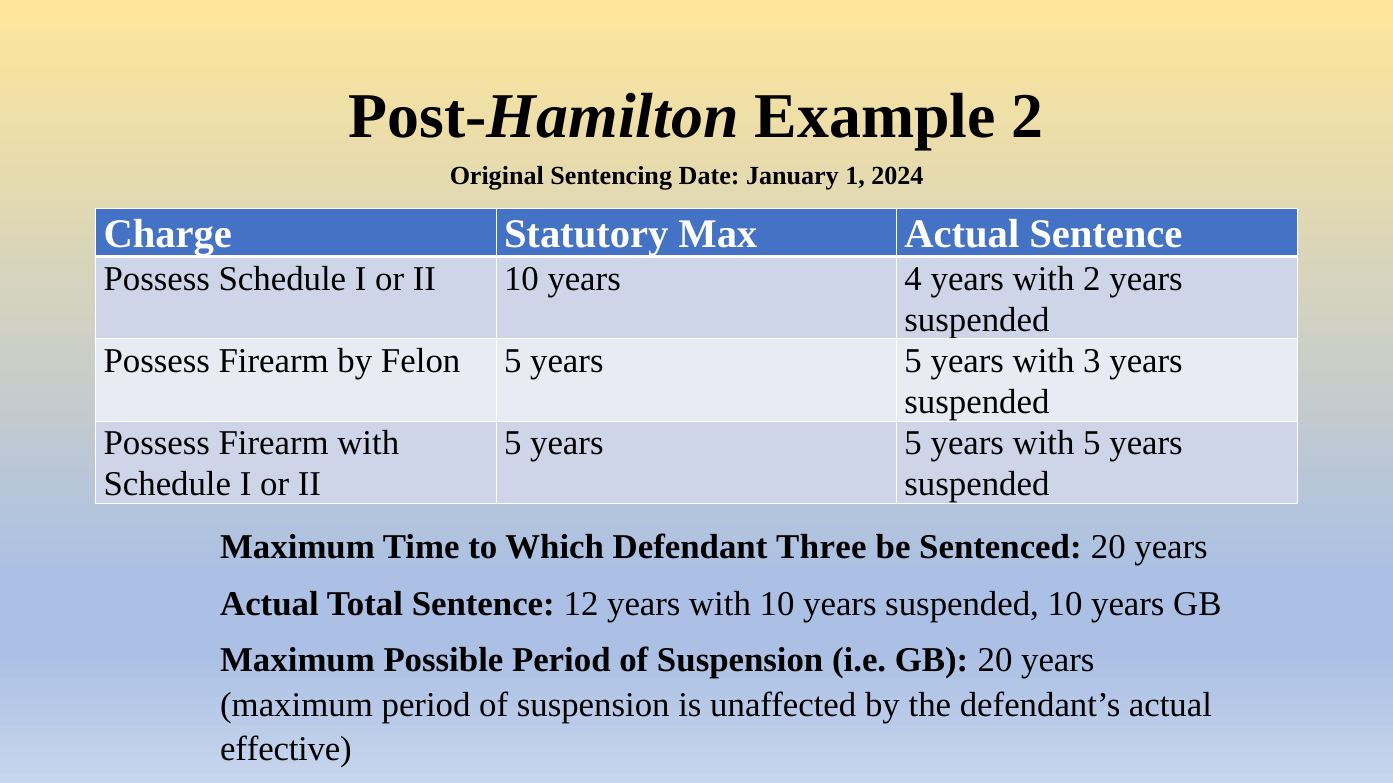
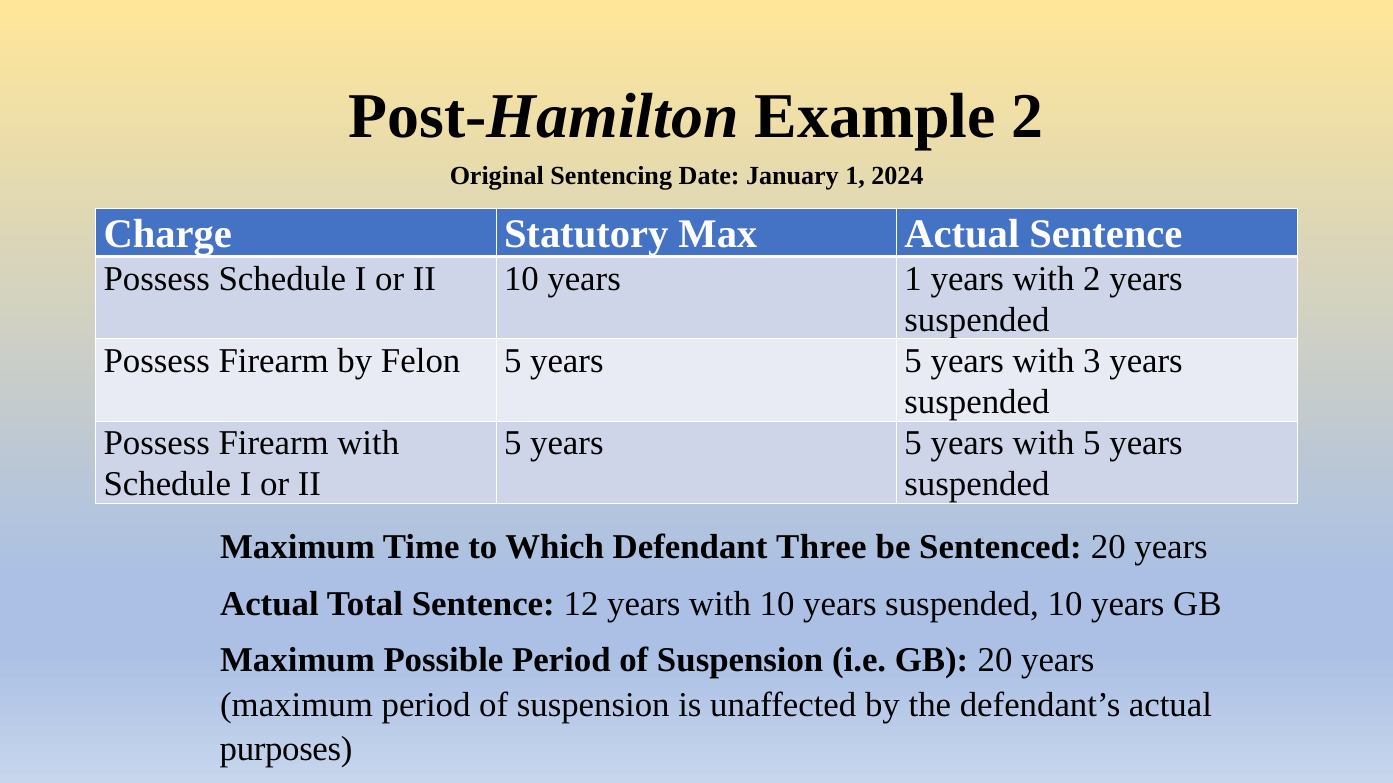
years 4: 4 -> 1 (913, 279)
effective: effective -> purposes (286, 750)
